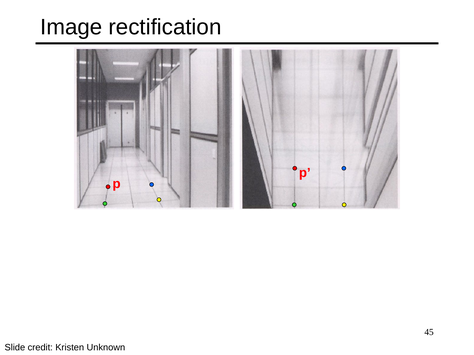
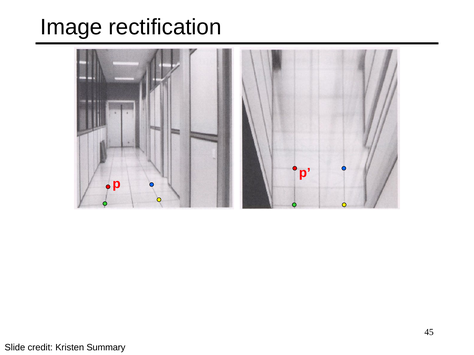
Unknown: Unknown -> Summary (106, 348)
